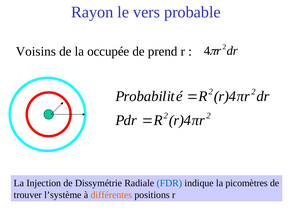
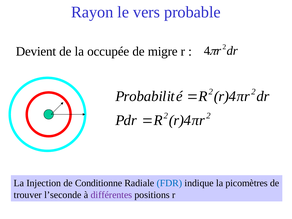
Voisins: Voisins -> Devient (36, 51)
prend: prend -> migre (163, 51)
Dissymétrie: Dissymétrie -> Conditionne (99, 183)
l’système: l’système -> l’seconde (63, 195)
différentes colour: orange -> purple (111, 195)
